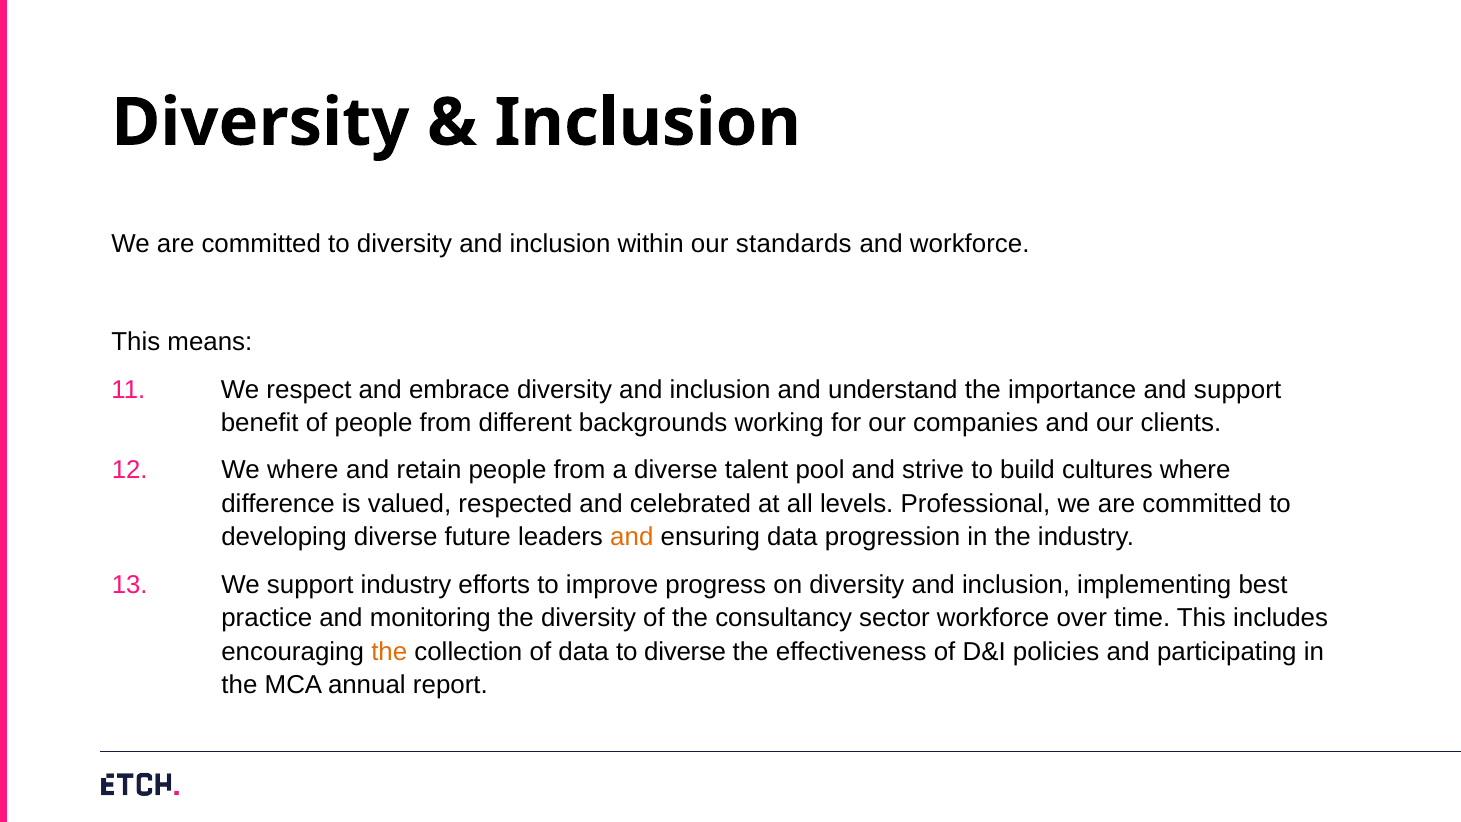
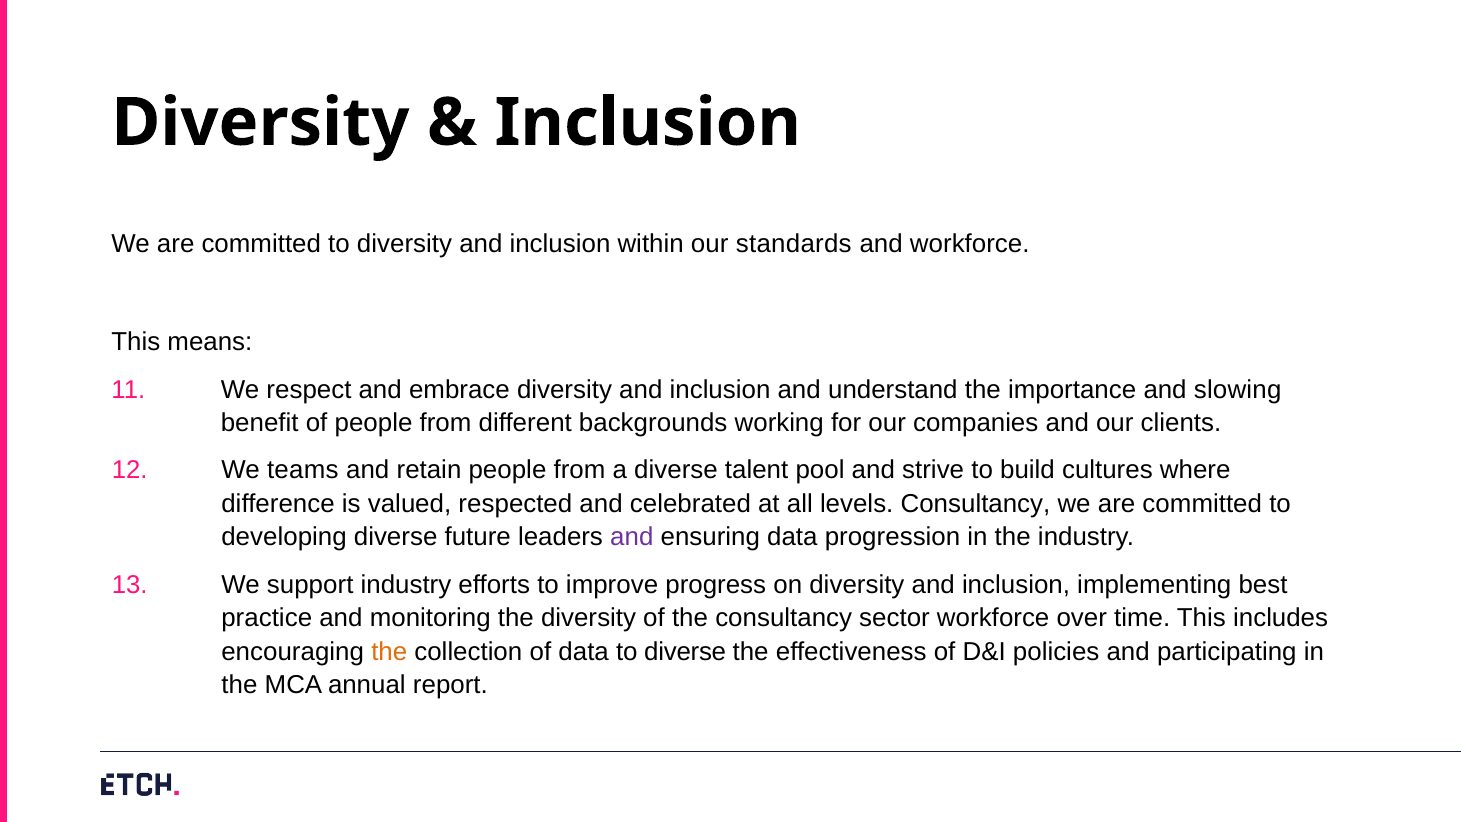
and support: support -> slowing (1238, 389)
We where: where -> teams (303, 470)
levels Professional: Professional -> Consultancy (975, 504)
and colour: orange -> purple (632, 537)
